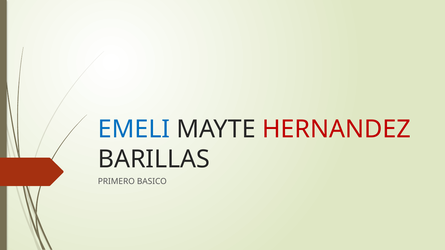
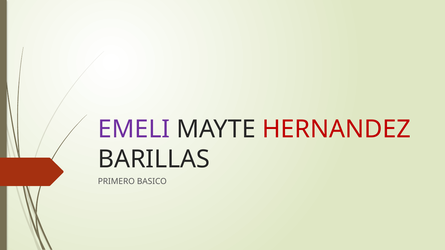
EMELI colour: blue -> purple (134, 129)
